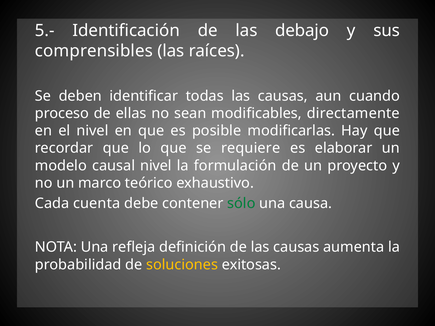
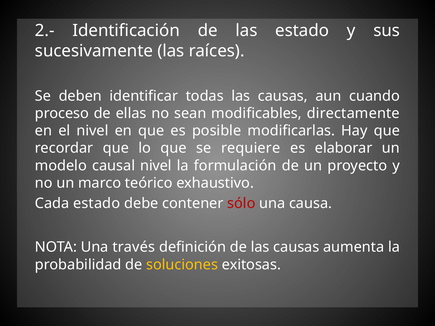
5.-: 5.- -> 2.- (45, 31)
las debajo: debajo -> estado (302, 31)
comprensibles: comprensibles -> sucesivamente (94, 51)
Cada cuenta: cuenta -> estado (97, 203)
sólo colour: green -> red (241, 203)
refleja: refleja -> través (134, 247)
